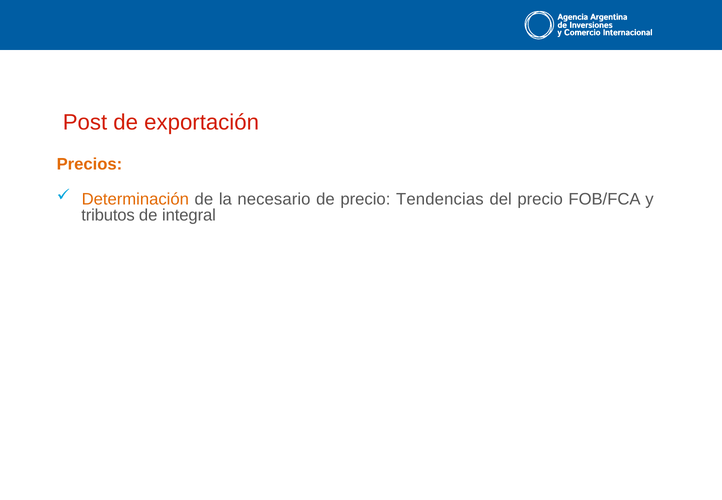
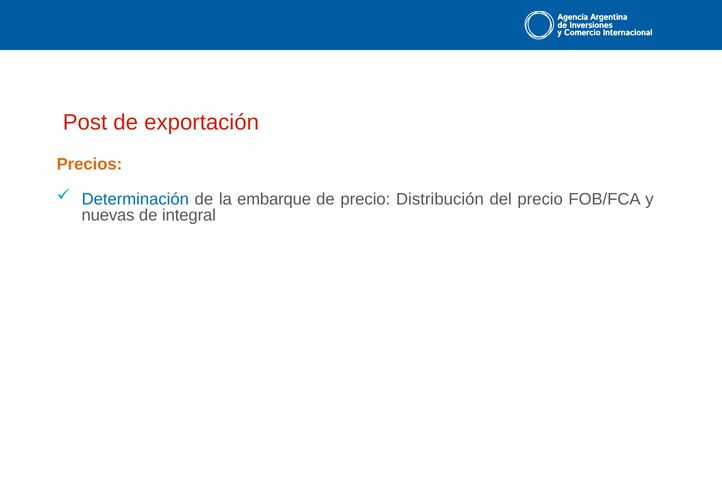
Determinación colour: orange -> blue (135, 199)
necesario: necesario -> embarque (274, 199)
Tendencias: Tendencias -> Distribución (440, 199)
tributos: tributos -> nuevas (108, 215)
